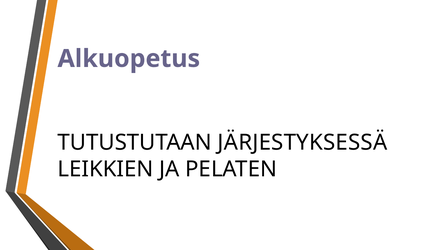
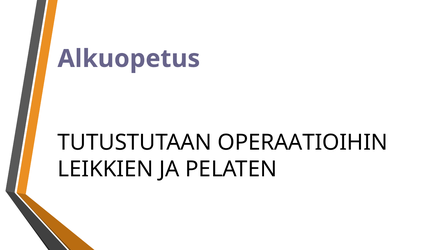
JÄRJESTYKSESSÄ: JÄRJESTYKSESSÄ -> OPERAATIOIHIN (303, 143)
